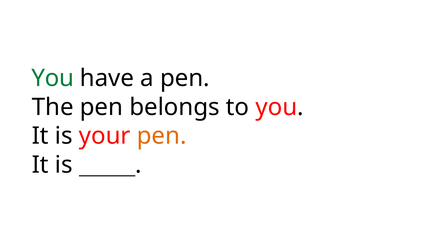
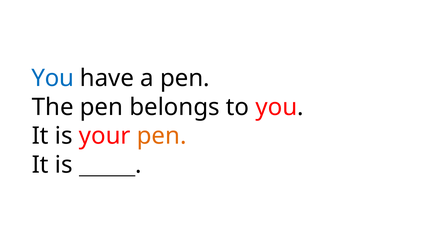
You colour: green -> blue (53, 78)
